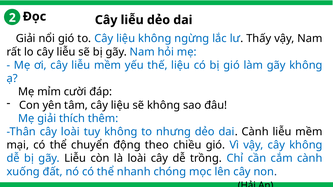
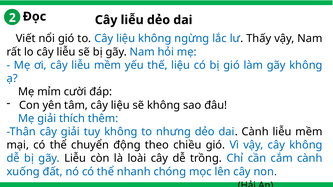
Giải: Giải -> Viết (26, 39)
cây loài: loài -> giải (70, 132)
